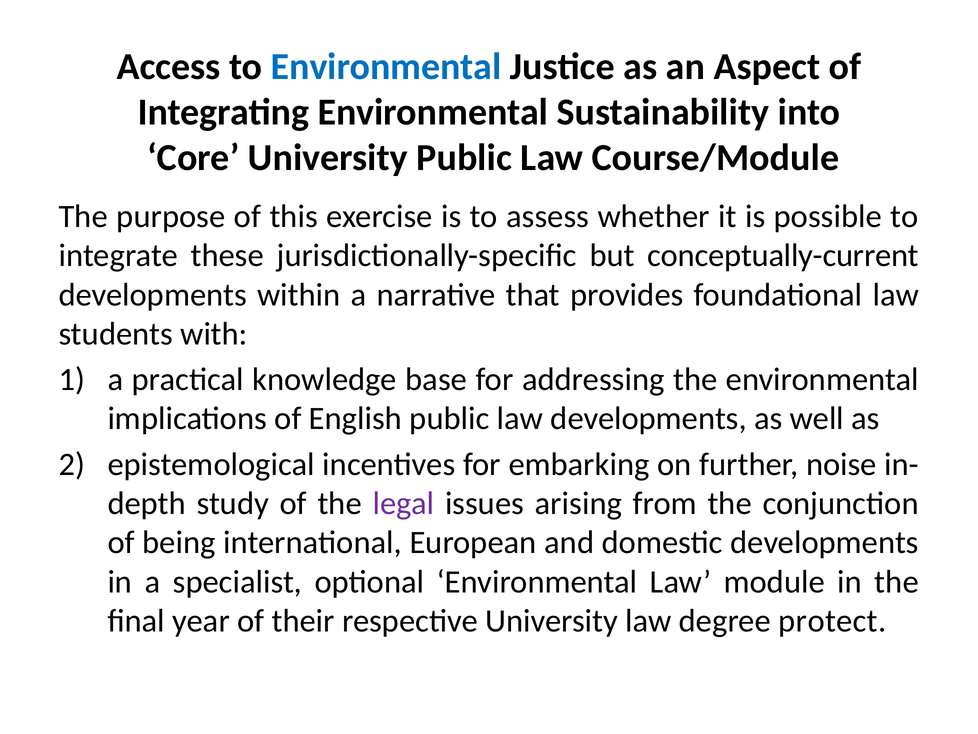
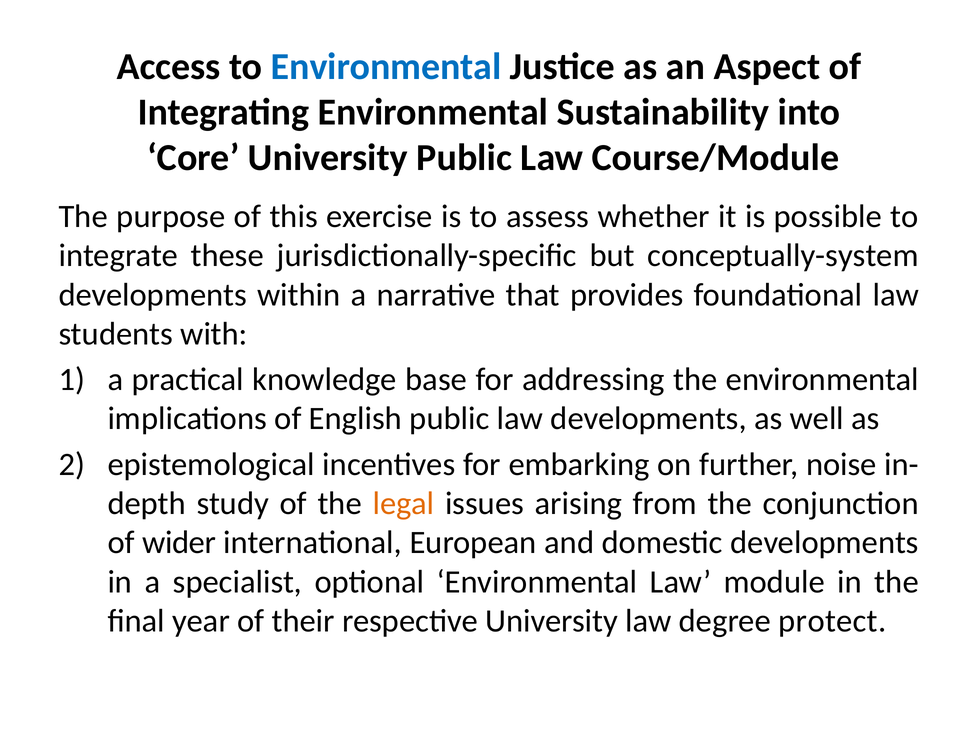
conceptually-current: conceptually-current -> conceptually-system (783, 255)
legal colour: purple -> orange (403, 503)
being: being -> wider (179, 542)
